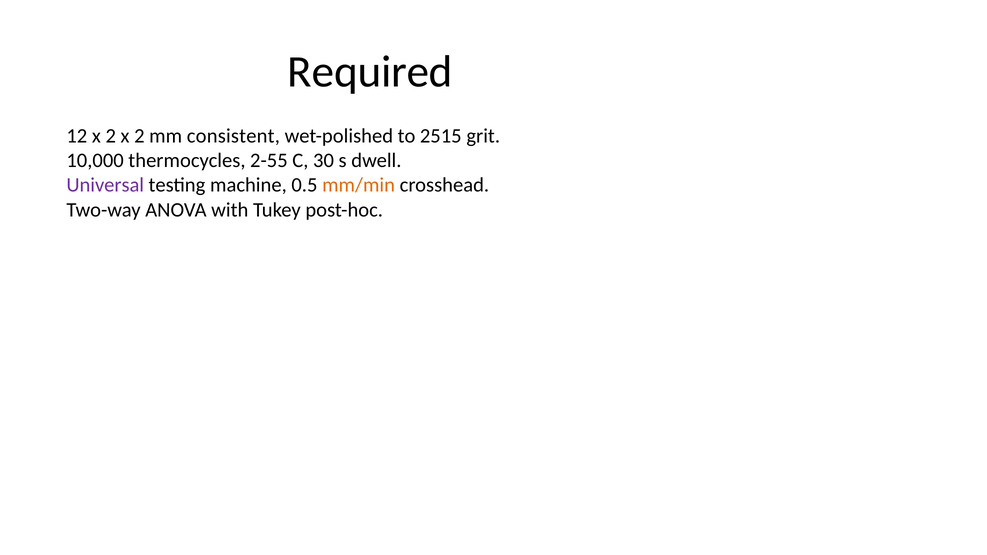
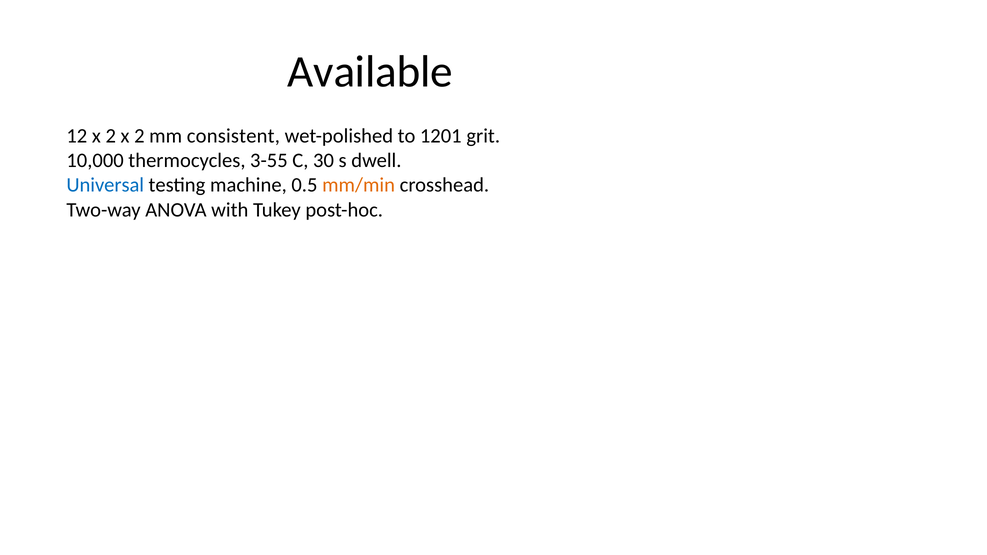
Required: Required -> Available (370, 72)
2515: 2515 -> 1201 (441, 136)
2-55: 2-55 -> 3-55 (269, 161)
Universal colour: purple -> blue (105, 185)
